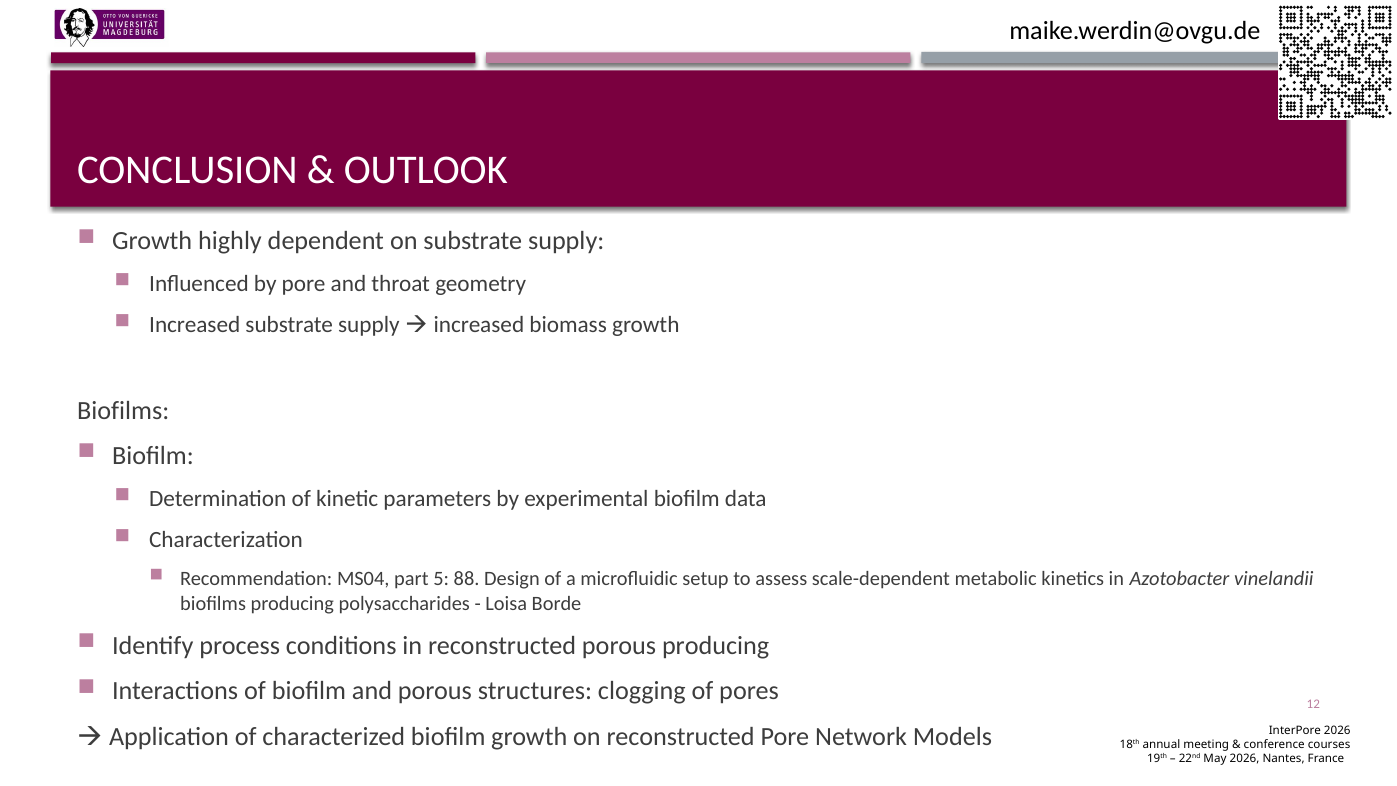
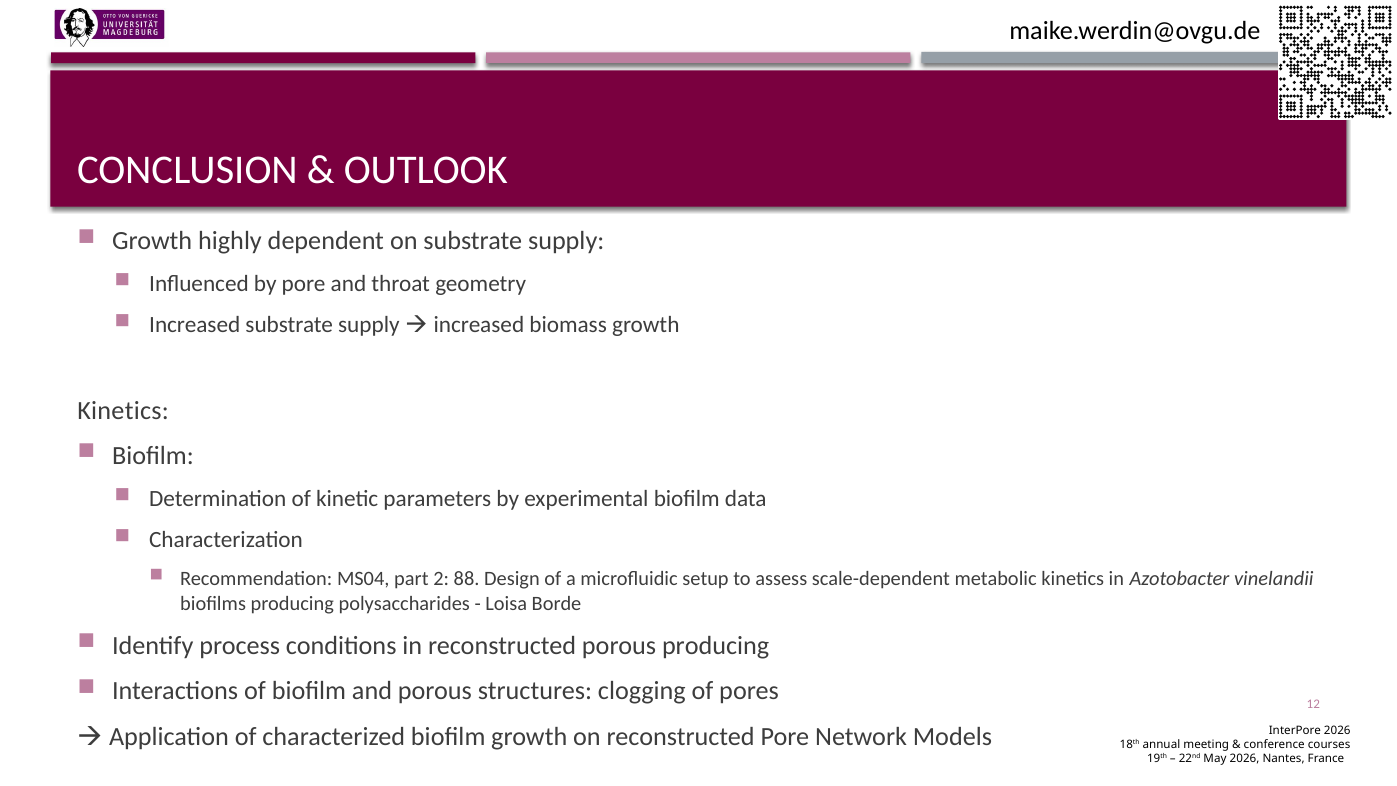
Biofilms: Biofilms -> Kinetics (123, 410)
5: 5 -> 2 (441, 579)
